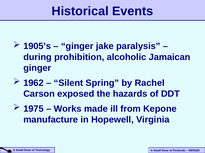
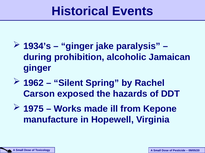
1905’s: 1905’s -> 1934’s (37, 46)
